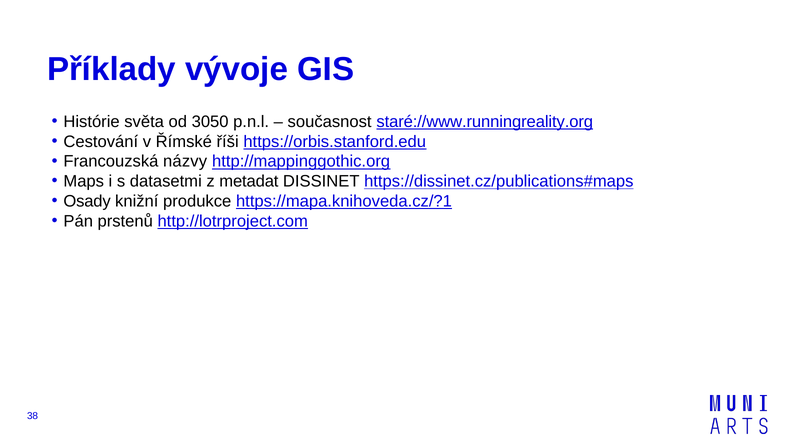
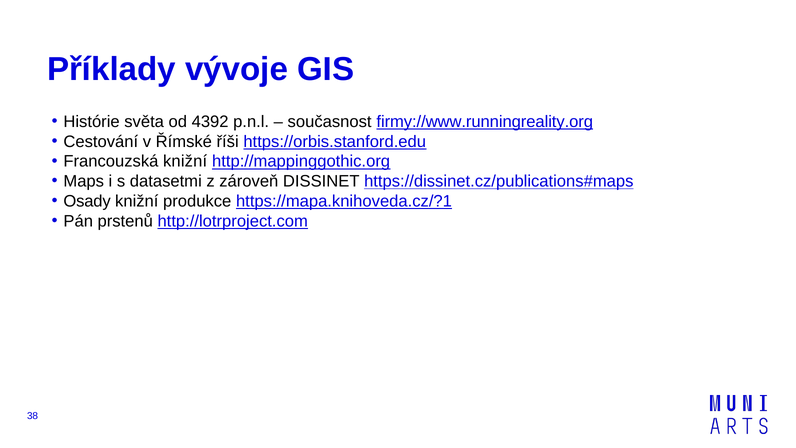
3050: 3050 -> 4392 (210, 122)
staré://www.runningreality.org: staré://www.runningreality.org -> firmy://www.runningreality.org (485, 122)
Francouzská názvy: názvy -> knižní (185, 161)
metadat: metadat -> zároveň (249, 181)
